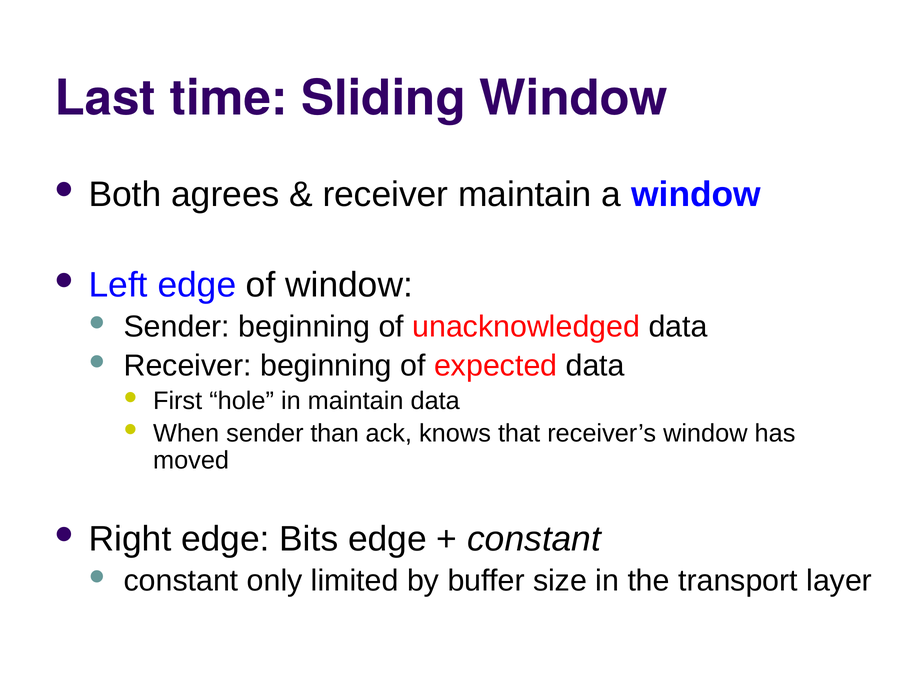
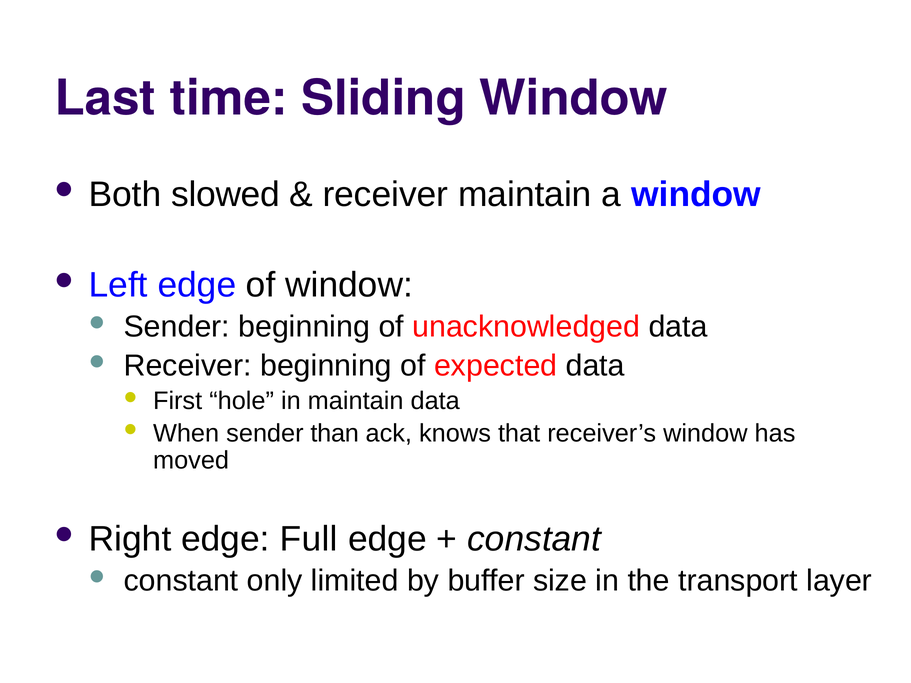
agrees: agrees -> slowed (226, 195)
Bits: Bits -> Full (309, 539)
